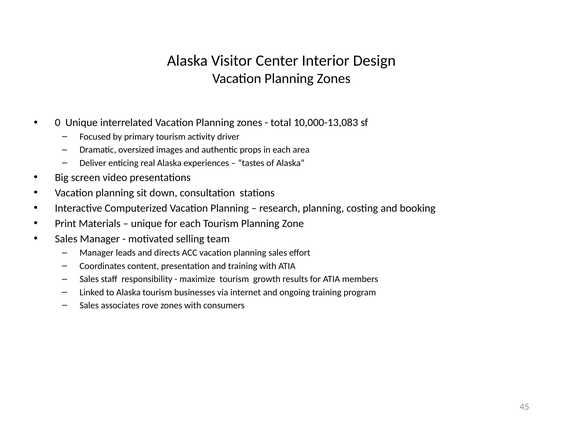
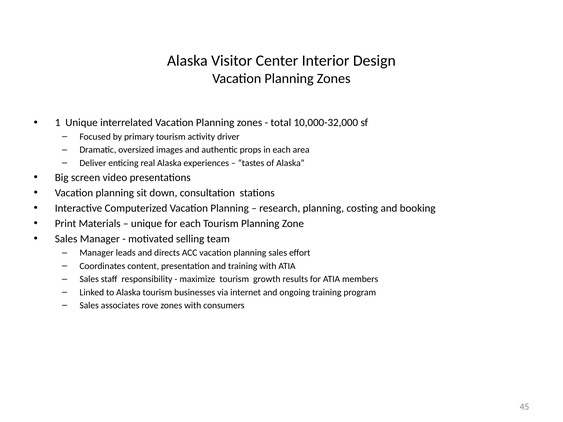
0: 0 -> 1 (58, 123)
10,000-13,083: 10,000-13,083 -> 10,000-32,000 (326, 123)
